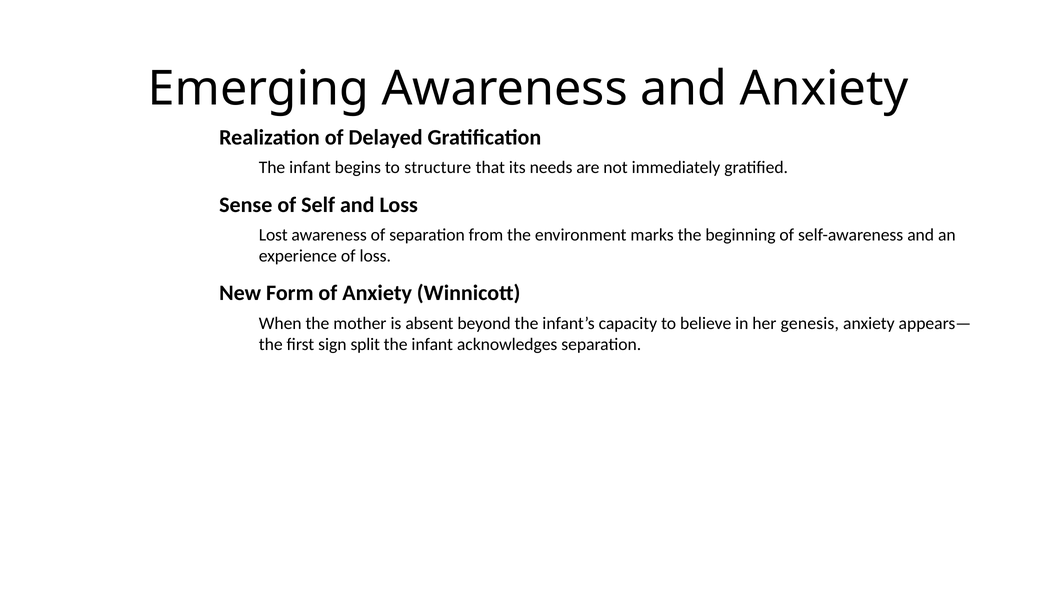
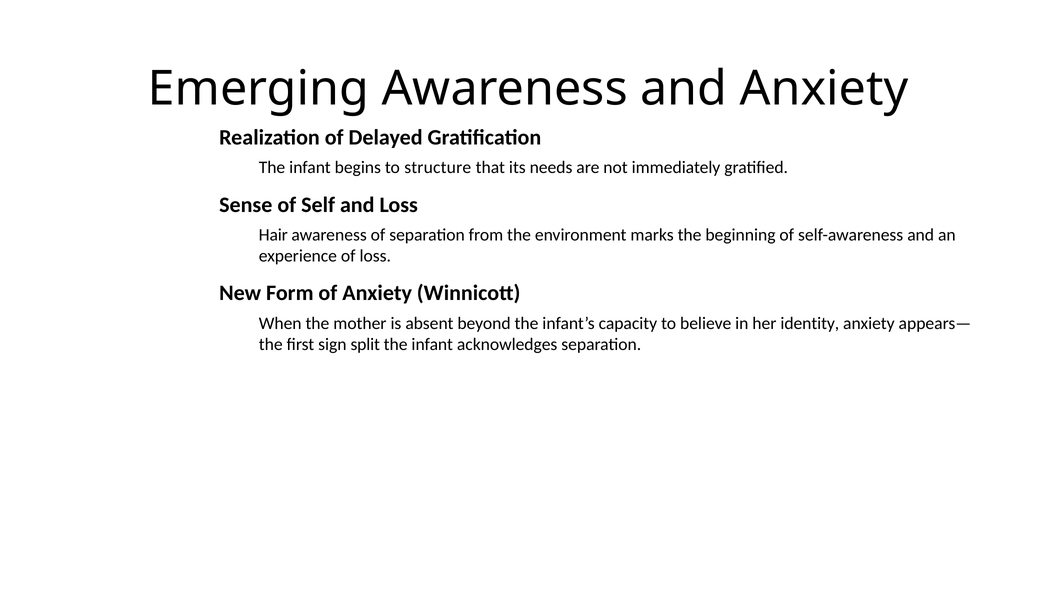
Lost: Lost -> Hair (273, 235)
genesis: genesis -> identity (810, 324)
